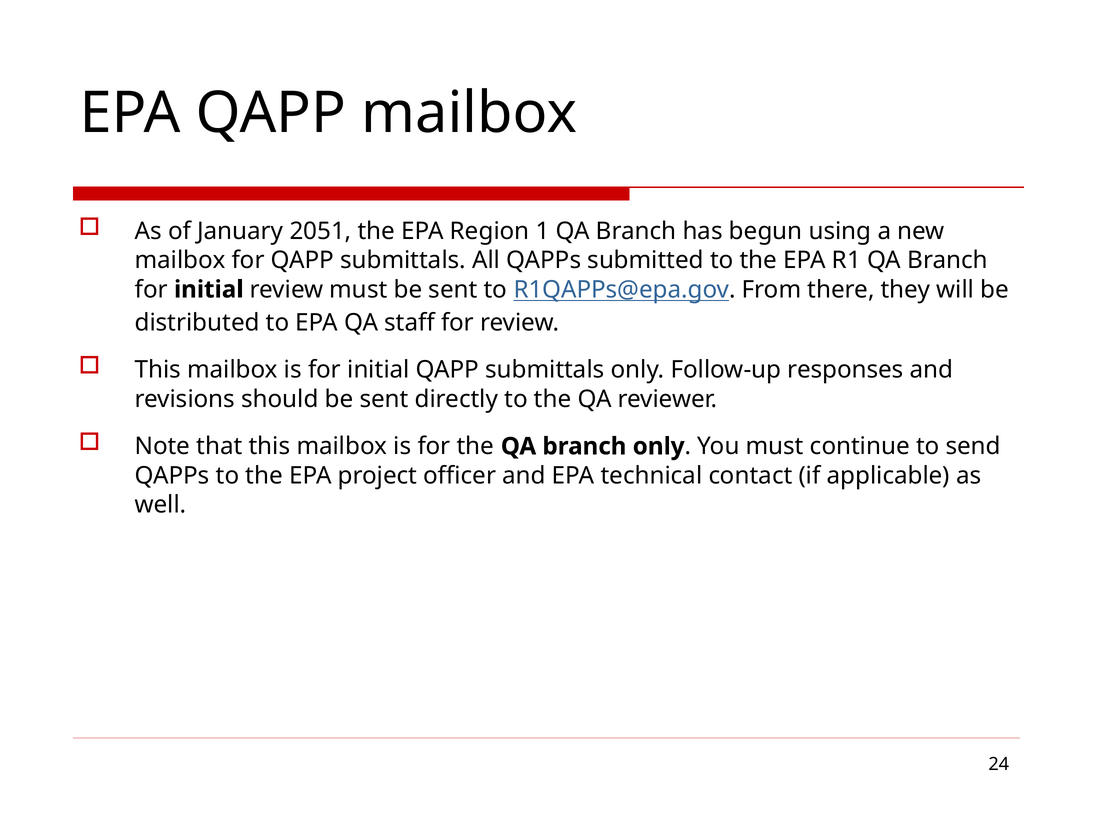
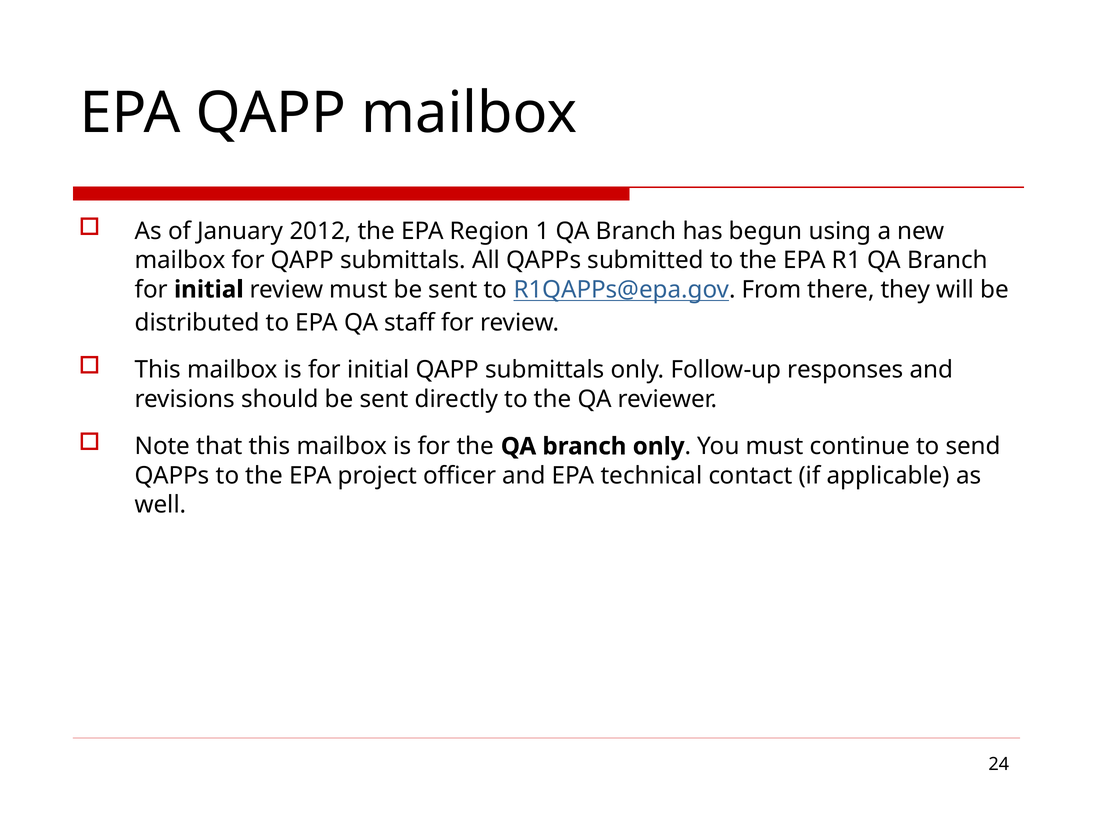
2051: 2051 -> 2012 (321, 231)
